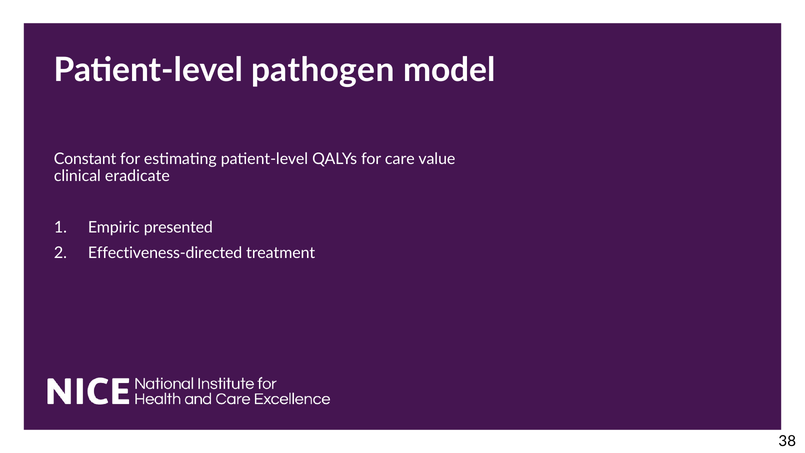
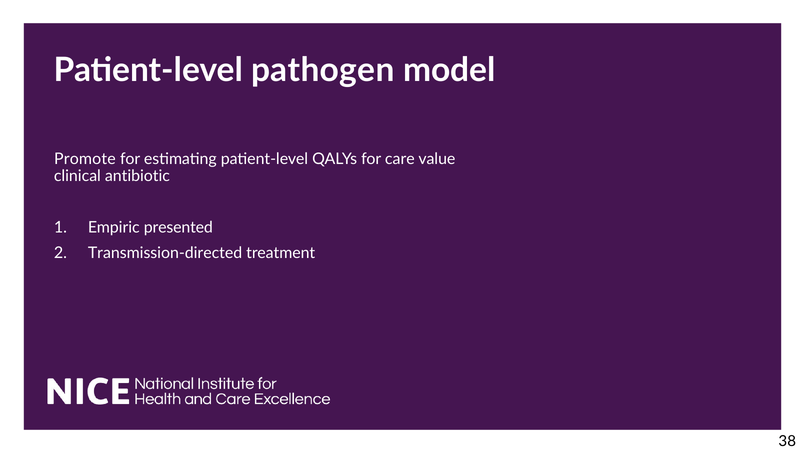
Constant: Constant -> Promote (85, 159)
eradicate: eradicate -> antibiotic (137, 176)
Effectiveness-directed: Effectiveness-directed -> Transmission-directed (165, 253)
